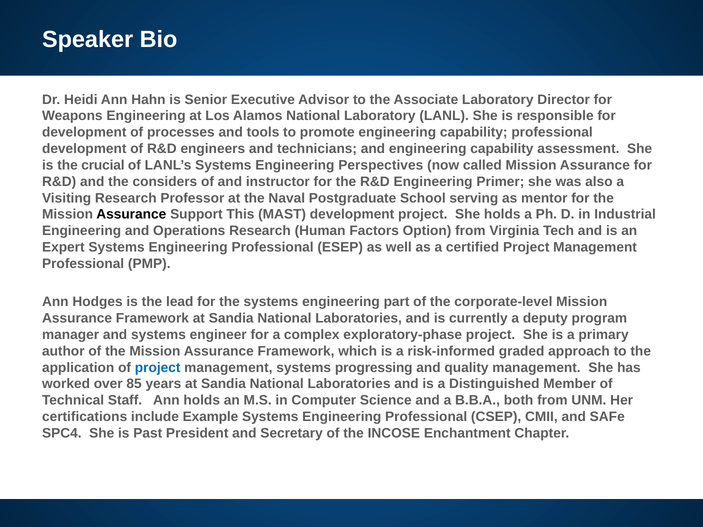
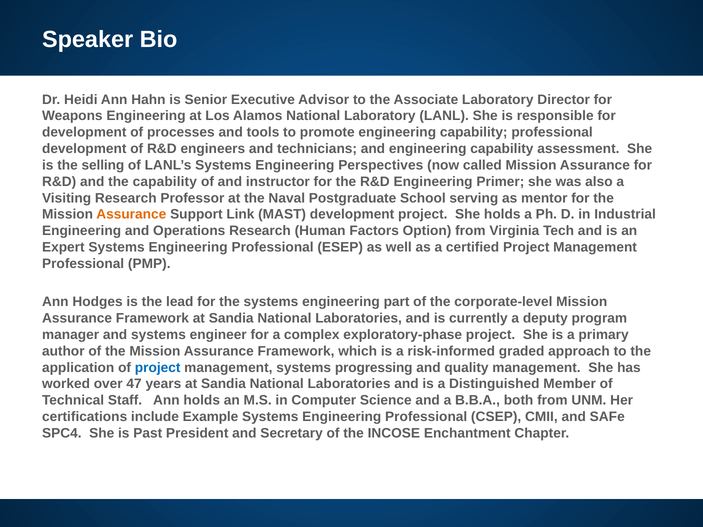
crucial: crucial -> selling (103, 165)
the considers: considers -> capability (165, 182)
Assurance colour: black -> orange (131, 214)
This: This -> Link (240, 214)
85: 85 -> 47 (134, 384)
